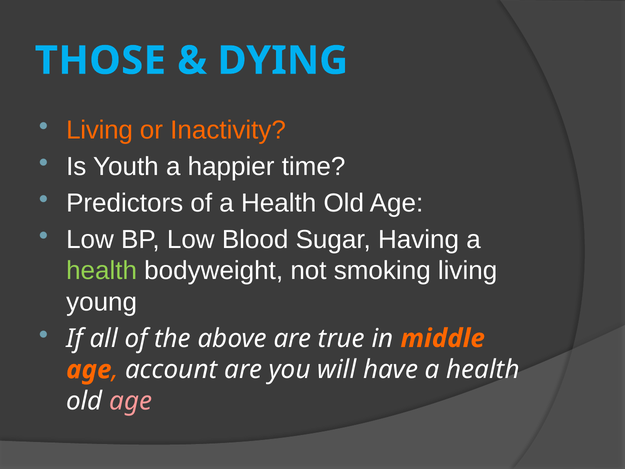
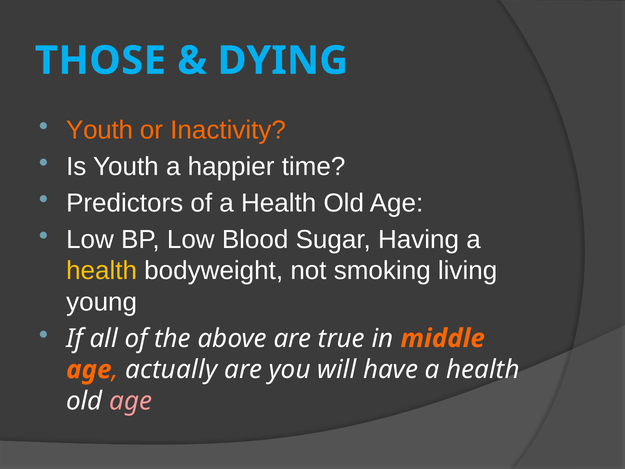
Living: Living -> Youth (100, 130)
health colour: light green -> yellow (102, 271)
account: account -> actually (171, 370)
